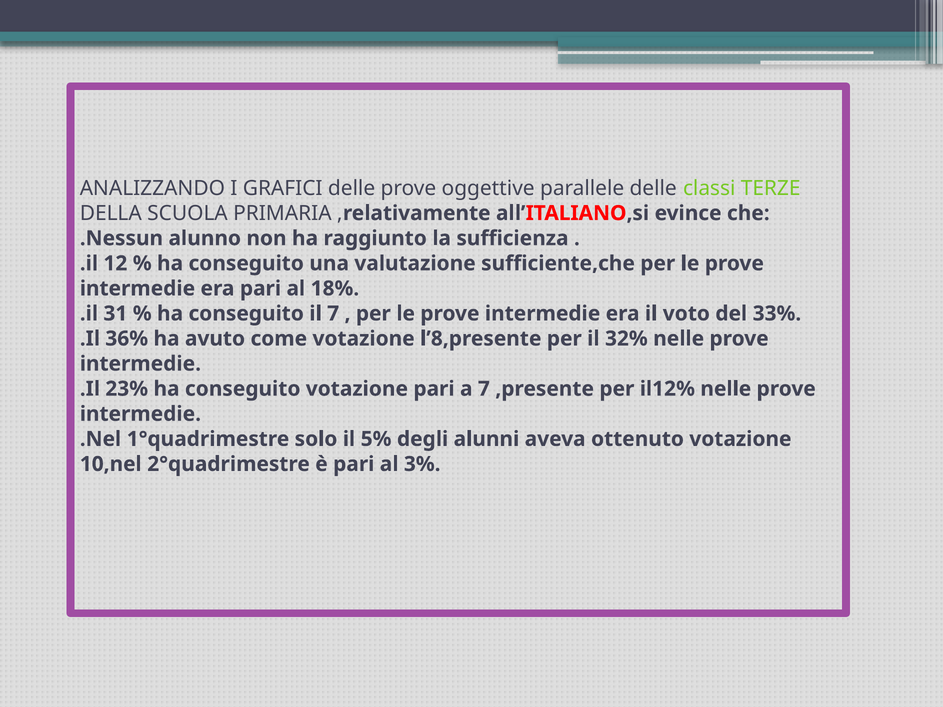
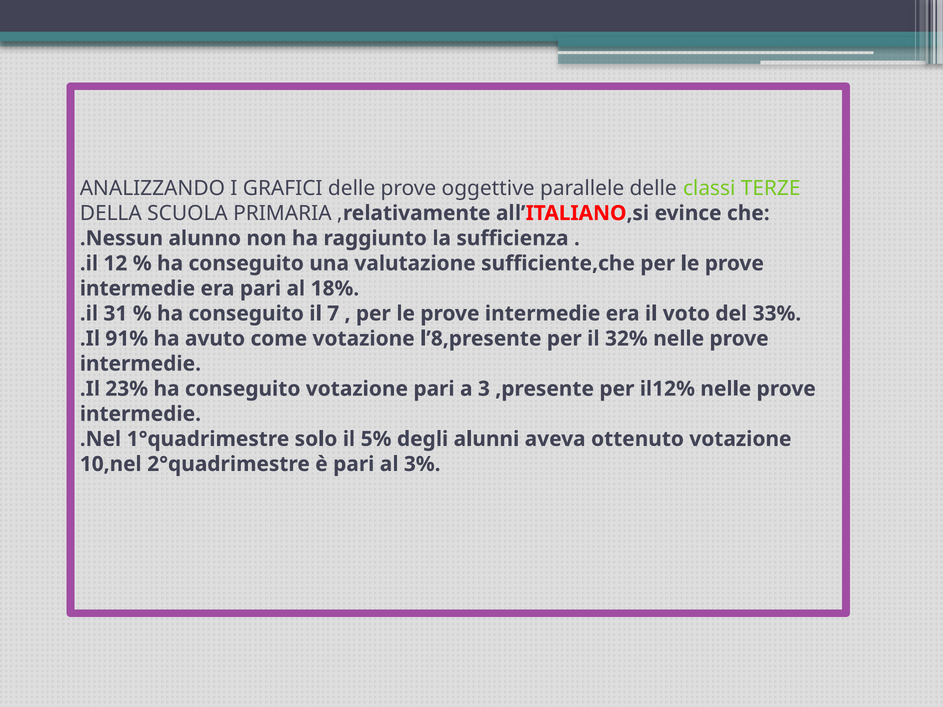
36%: 36% -> 91% (127, 339)
a 7: 7 -> 3 (484, 389)
